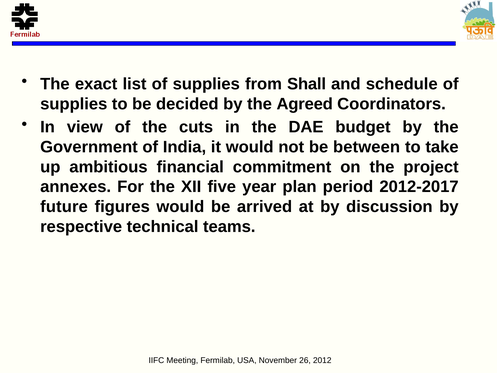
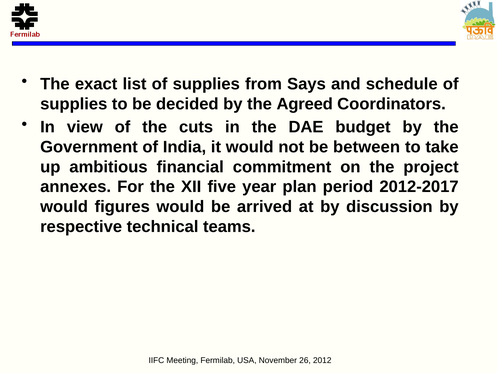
Shall: Shall -> Says (306, 84)
future: future -> would (64, 207)
